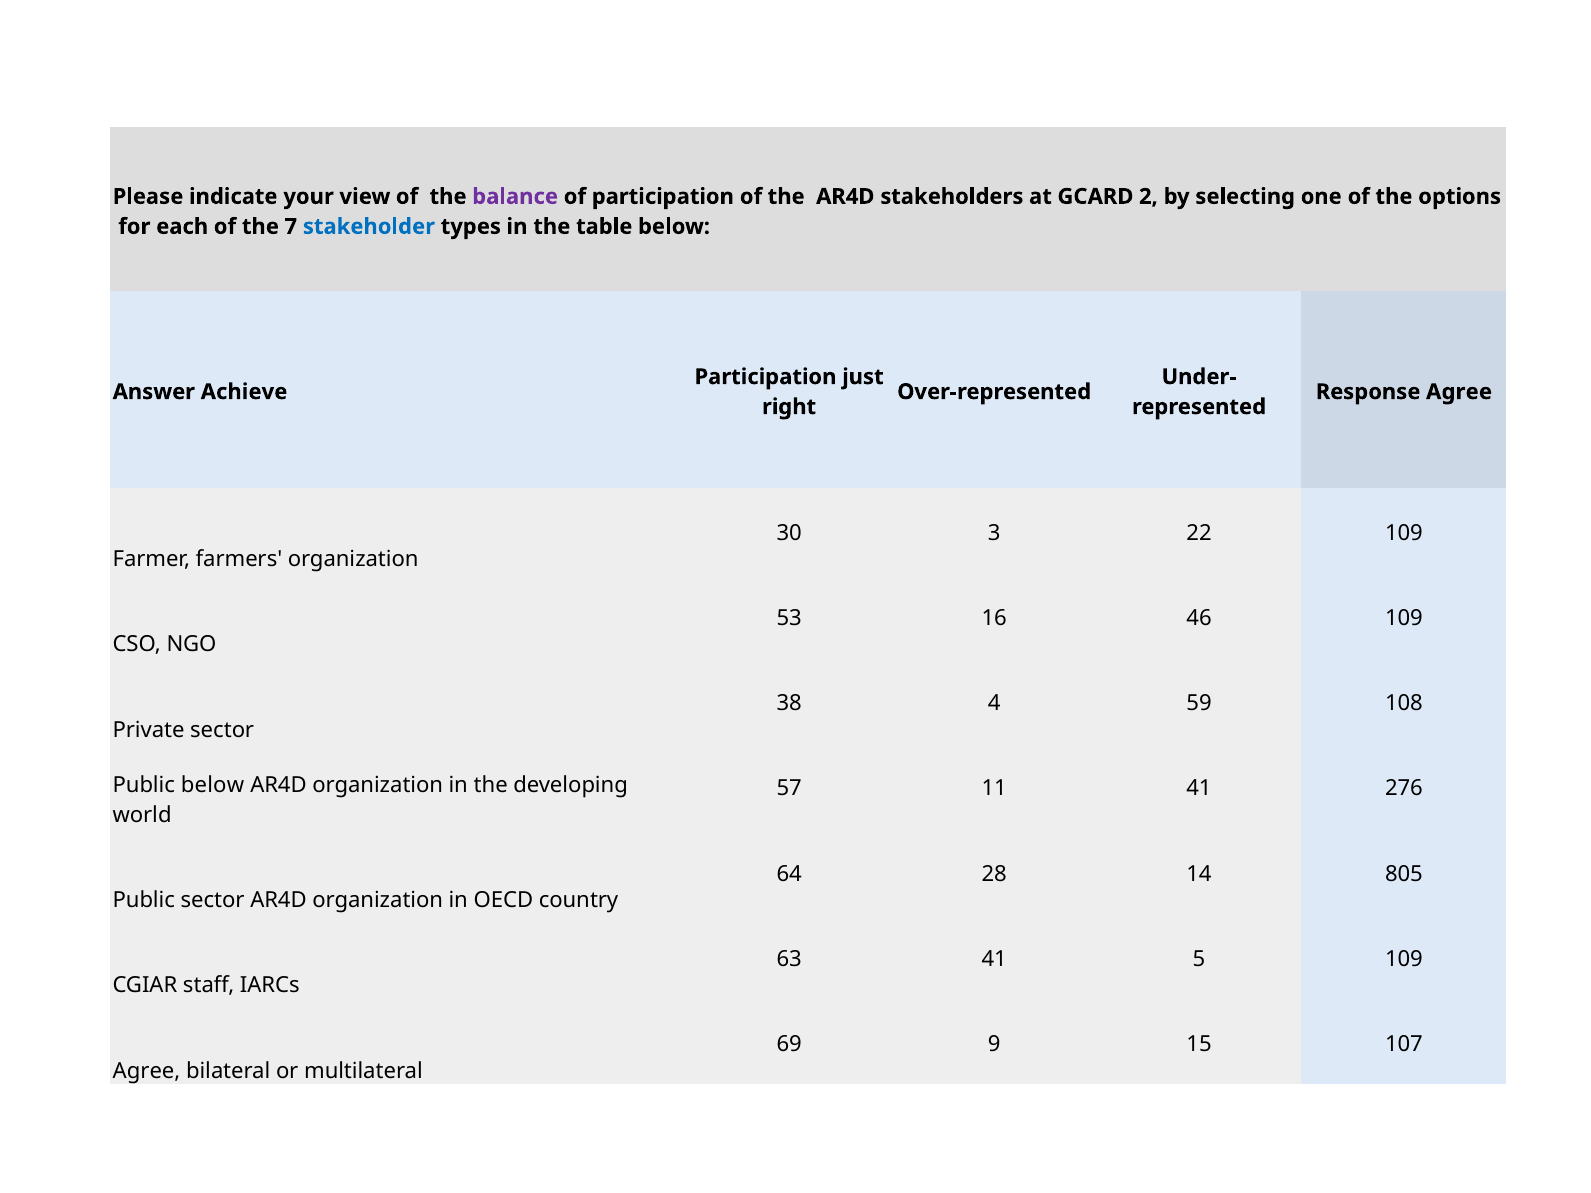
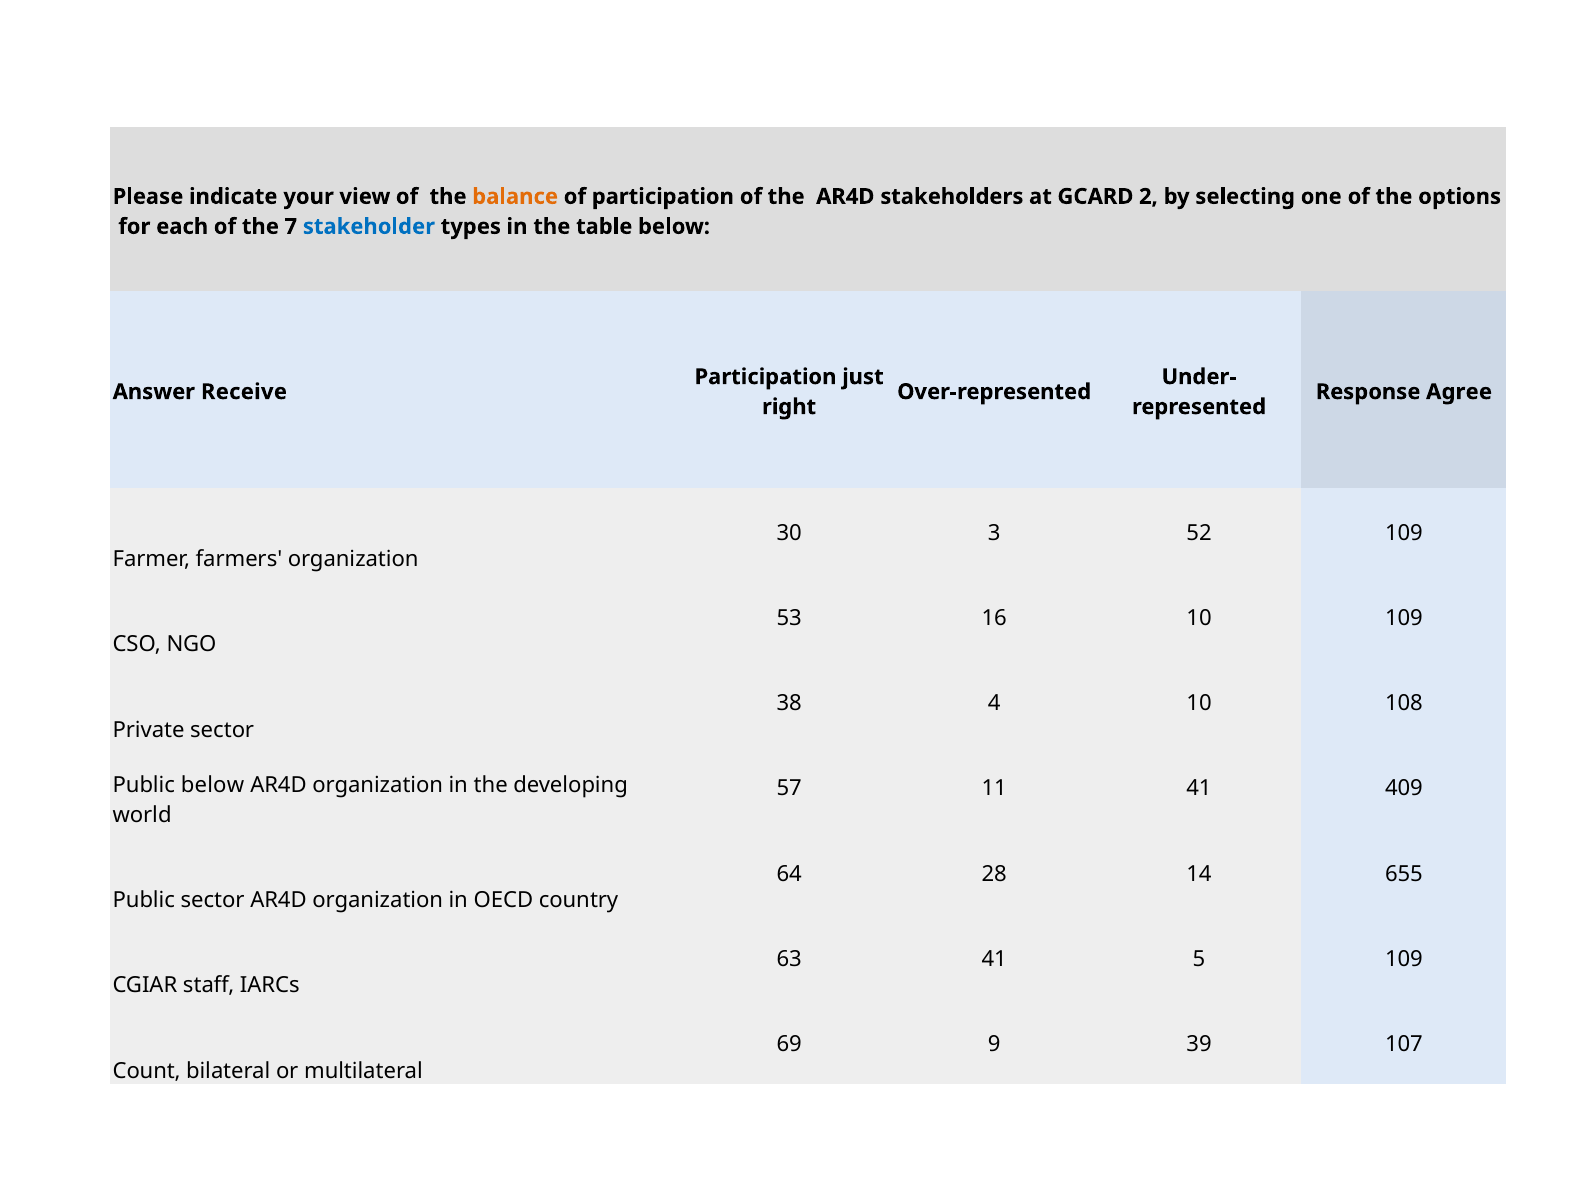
balance colour: purple -> orange (515, 197)
Achieve: Achieve -> Receive (244, 392)
22: 22 -> 52 (1199, 533)
16 46: 46 -> 10 (1199, 618)
4 59: 59 -> 10 (1199, 703)
276: 276 -> 409 (1404, 789)
805: 805 -> 655 (1404, 874)
15: 15 -> 39 (1199, 1044)
Agree: Agree -> Count (147, 1071)
